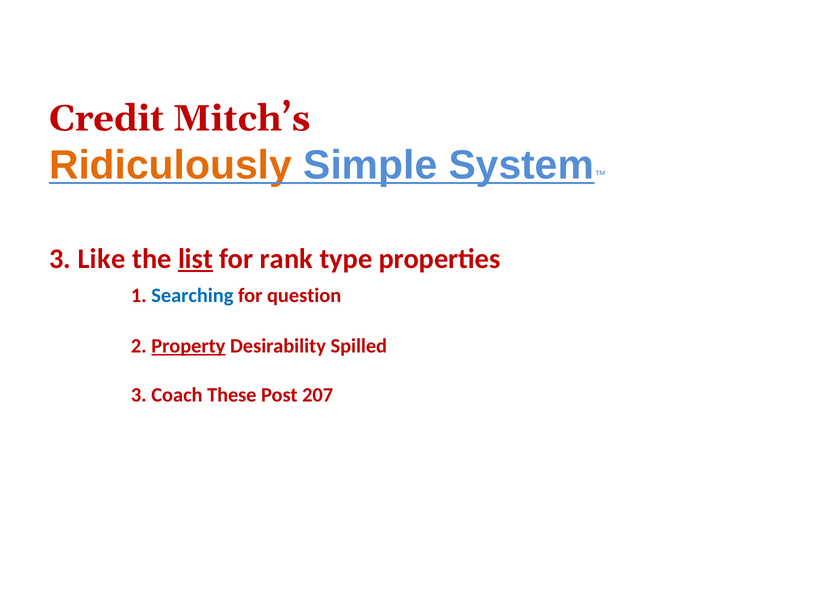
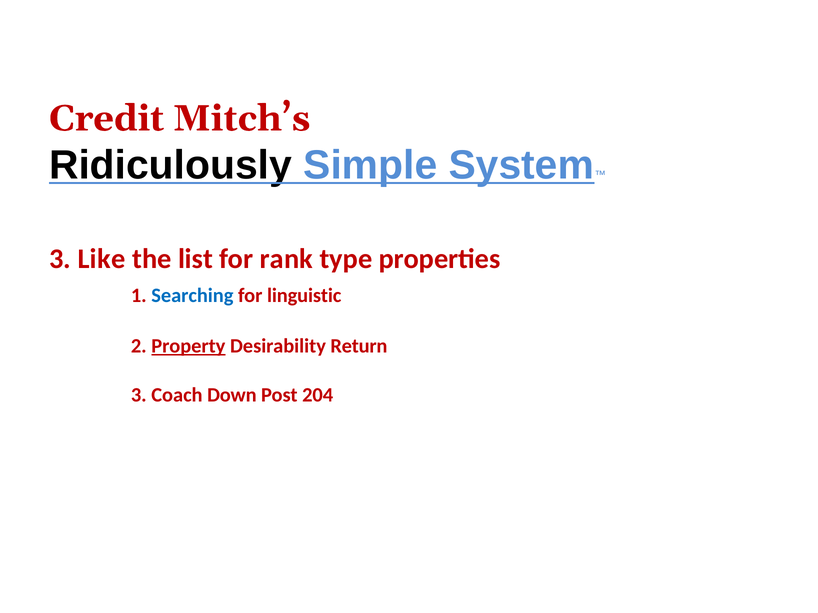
Ridiculously colour: orange -> black (171, 165)
list underline: present -> none (195, 259)
question: question -> linguistic (304, 296)
Spilled: Spilled -> Return (359, 346)
These: These -> Down (232, 395)
207: 207 -> 204 (318, 395)
